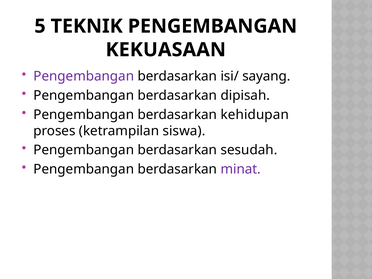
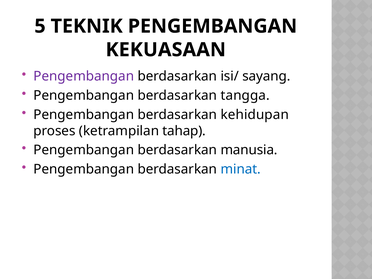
dipisah: dipisah -> tangga (245, 96)
siswa: siswa -> tahap (184, 131)
sesudah: sesudah -> manusia (249, 150)
minat colour: purple -> blue (241, 169)
